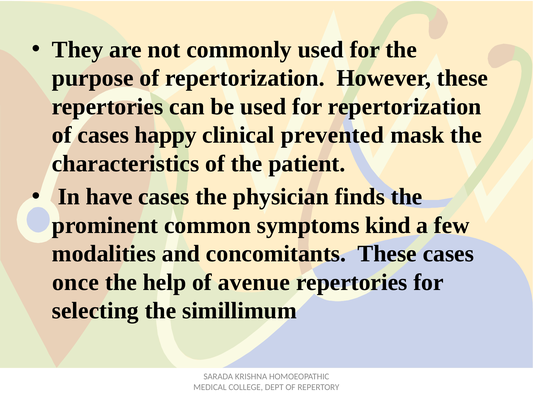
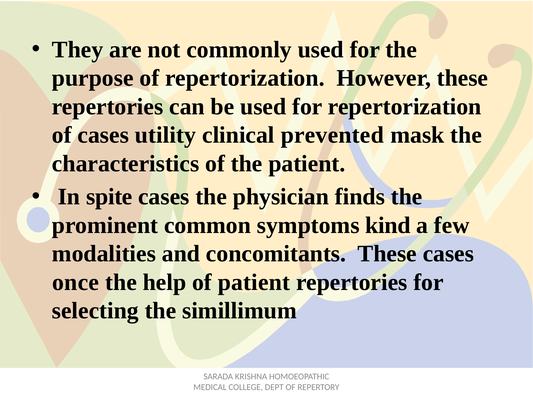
happy: happy -> utility (165, 135)
have: have -> spite (109, 197)
of avenue: avenue -> patient (254, 282)
